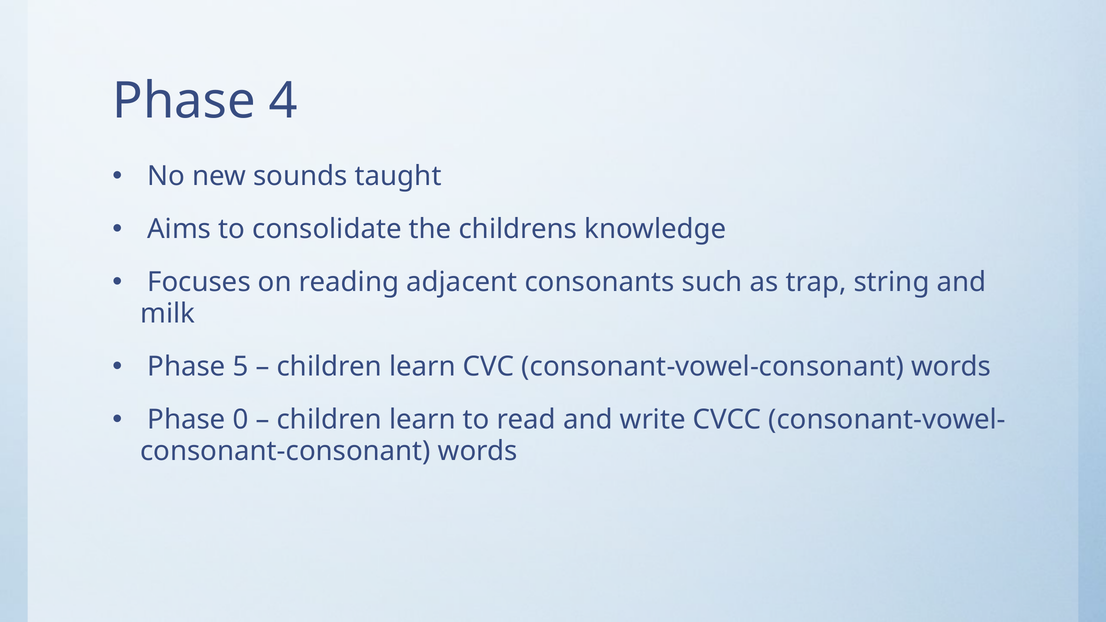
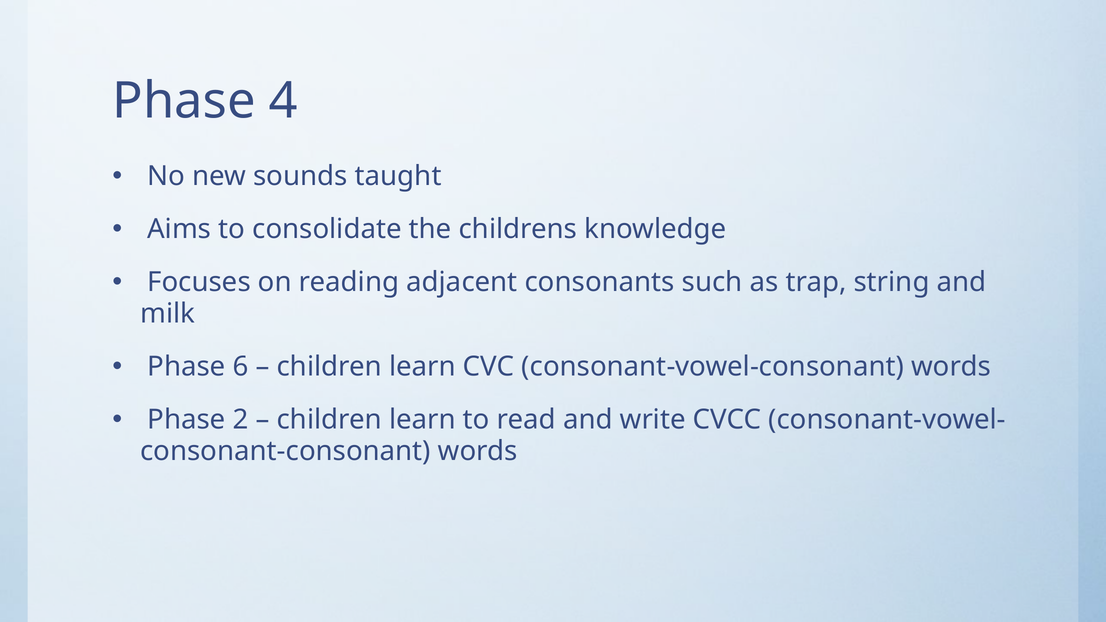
5: 5 -> 6 (241, 367)
0: 0 -> 2 (241, 420)
